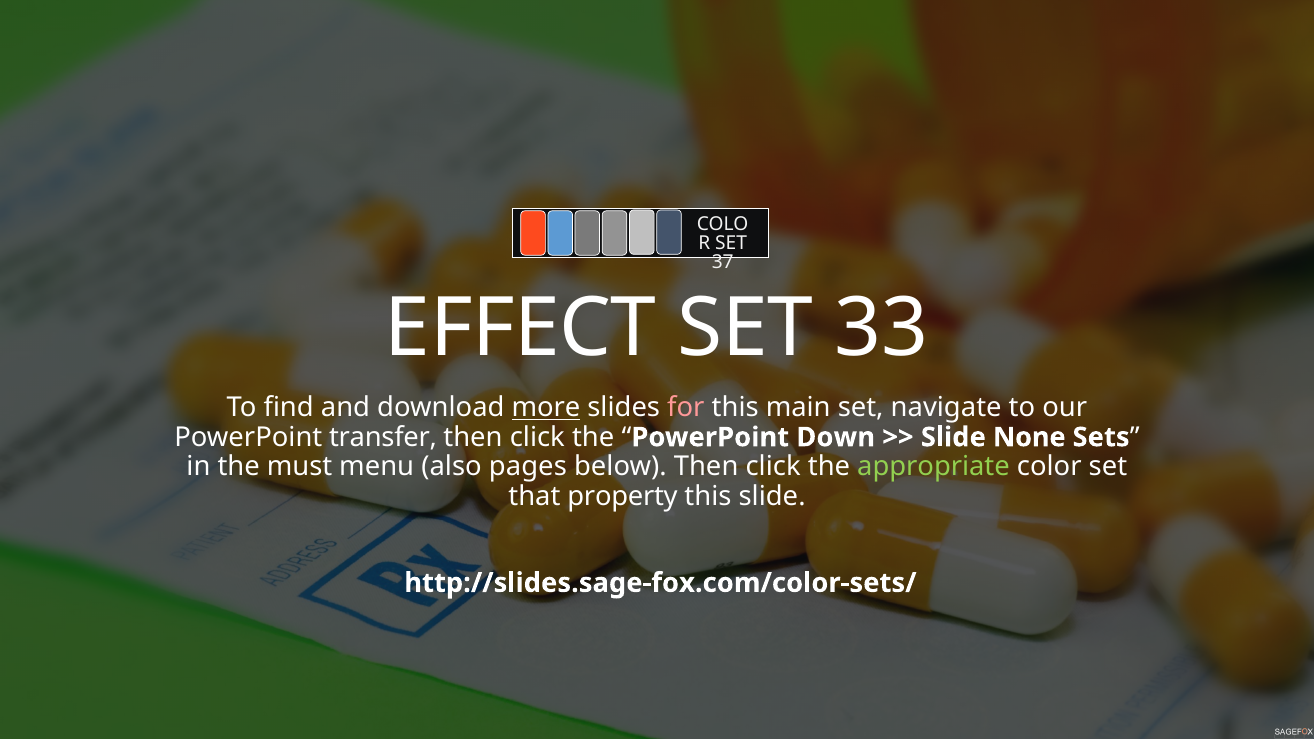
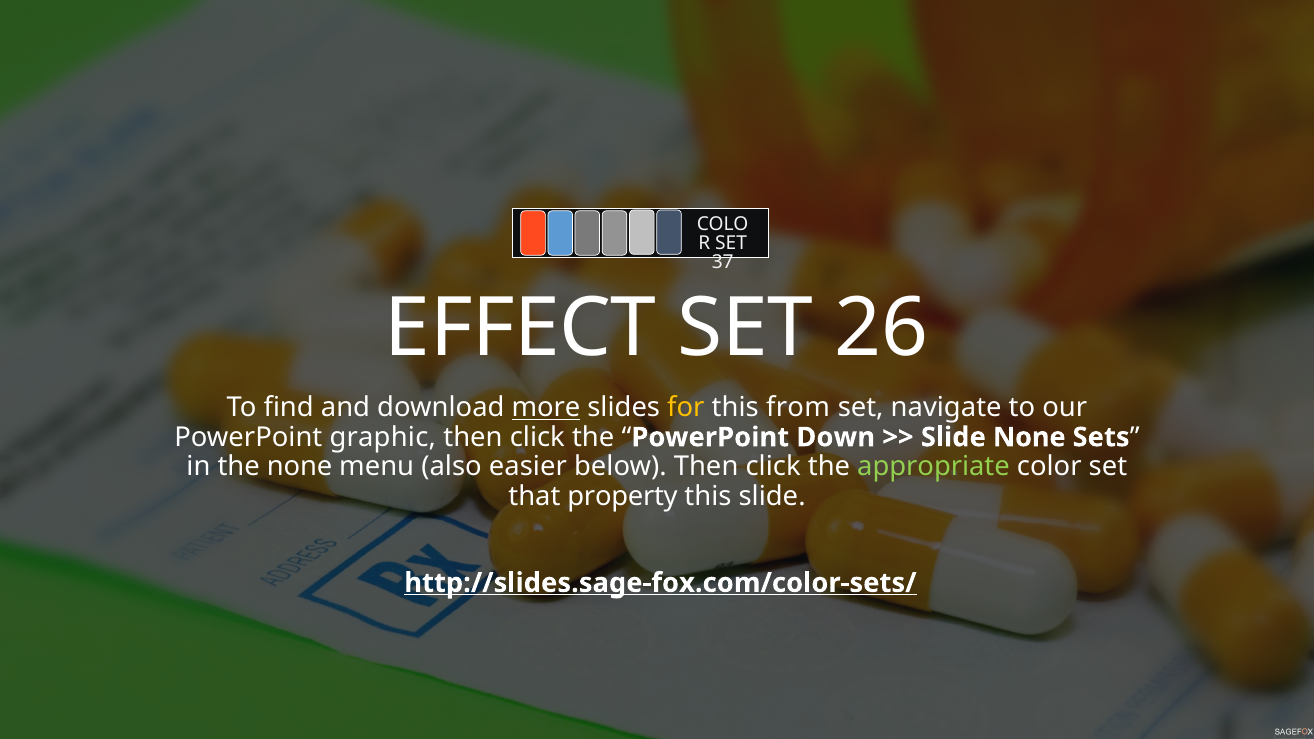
33: 33 -> 26 (882, 328)
for colour: pink -> yellow (686, 408)
main: main -> from (798, 408)
transfer: transfer -> graphic (383, 437)
the must: must -> none (300, 467)
pages: pages -> easier (528, 467)
http://slides.sage-fox.com/color-sets/ underline: none -> present (660, 583)
